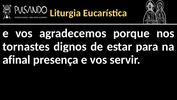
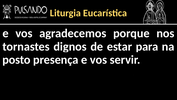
afinal: afinal -> posto (16, 60)
